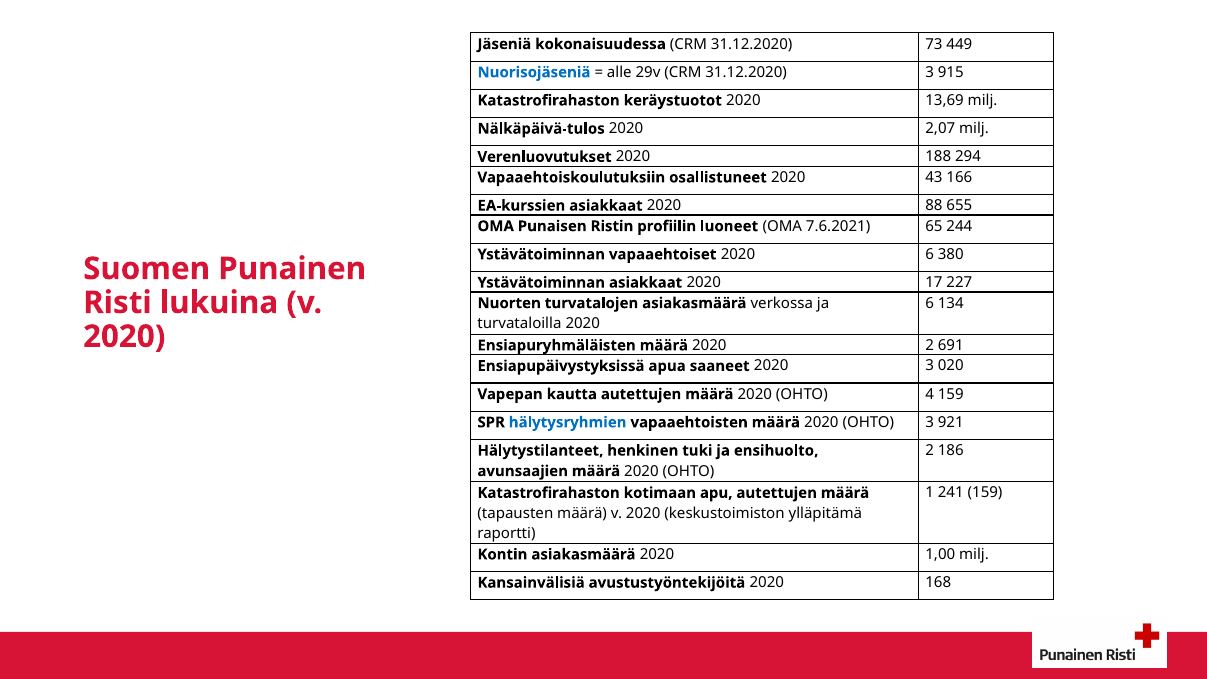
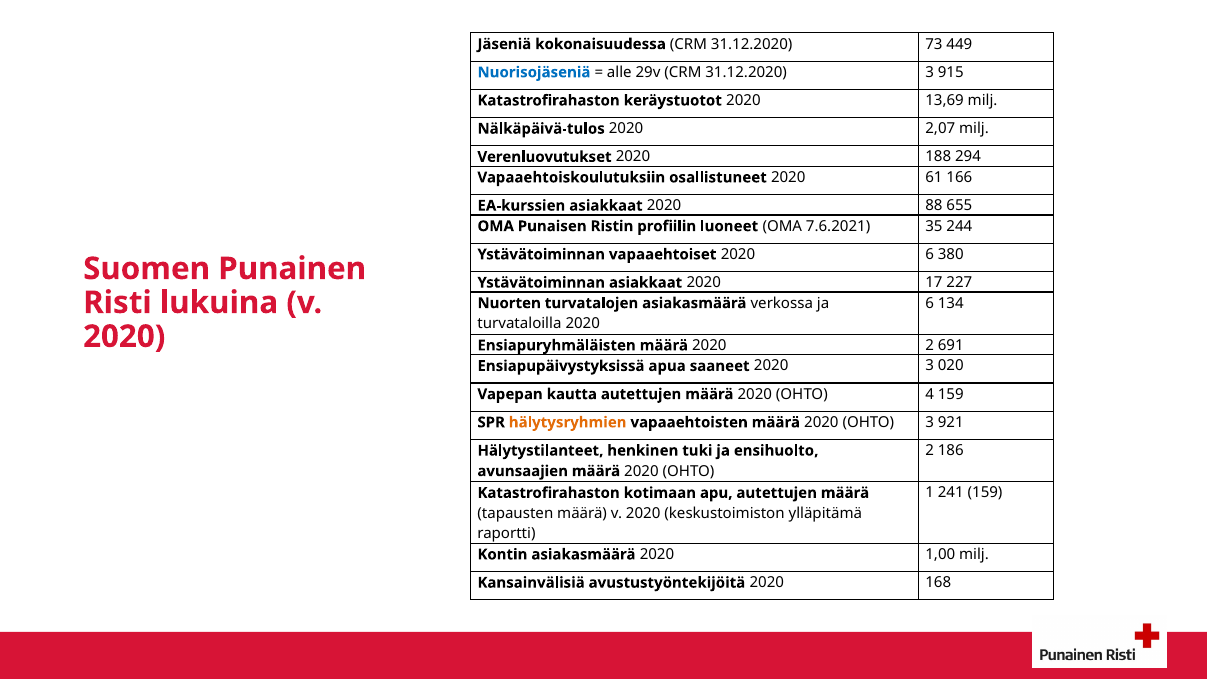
43: 43 -> 61 (934, 177)
65: 65 -> 35 (934, 226)
hälytysryhmien colour: blue -> orange (568, 422)
